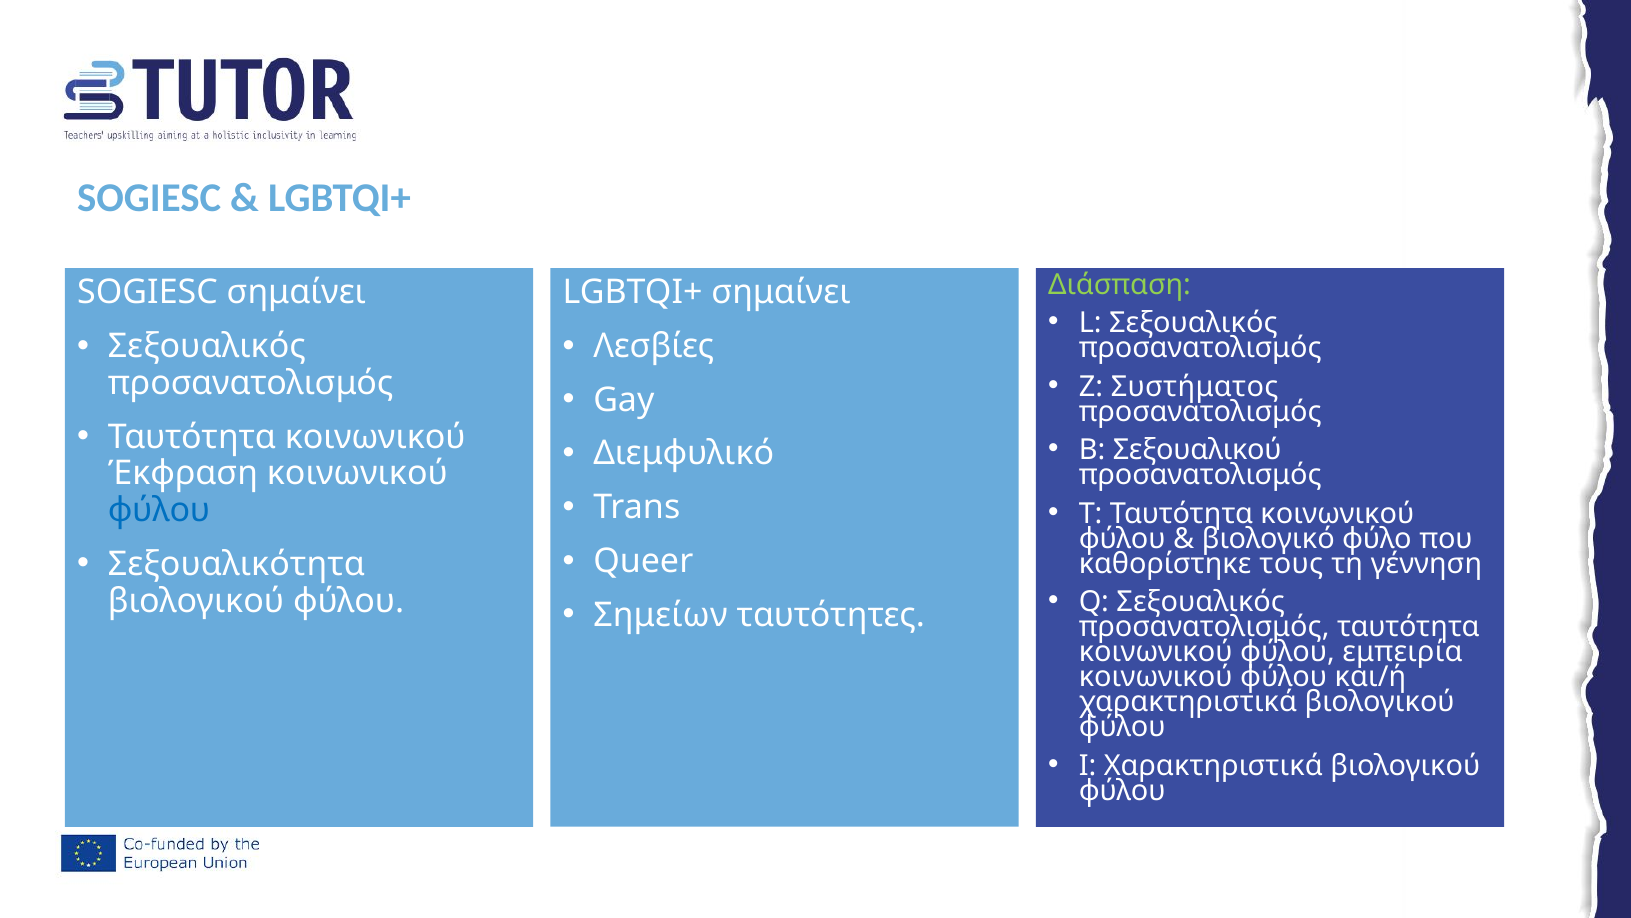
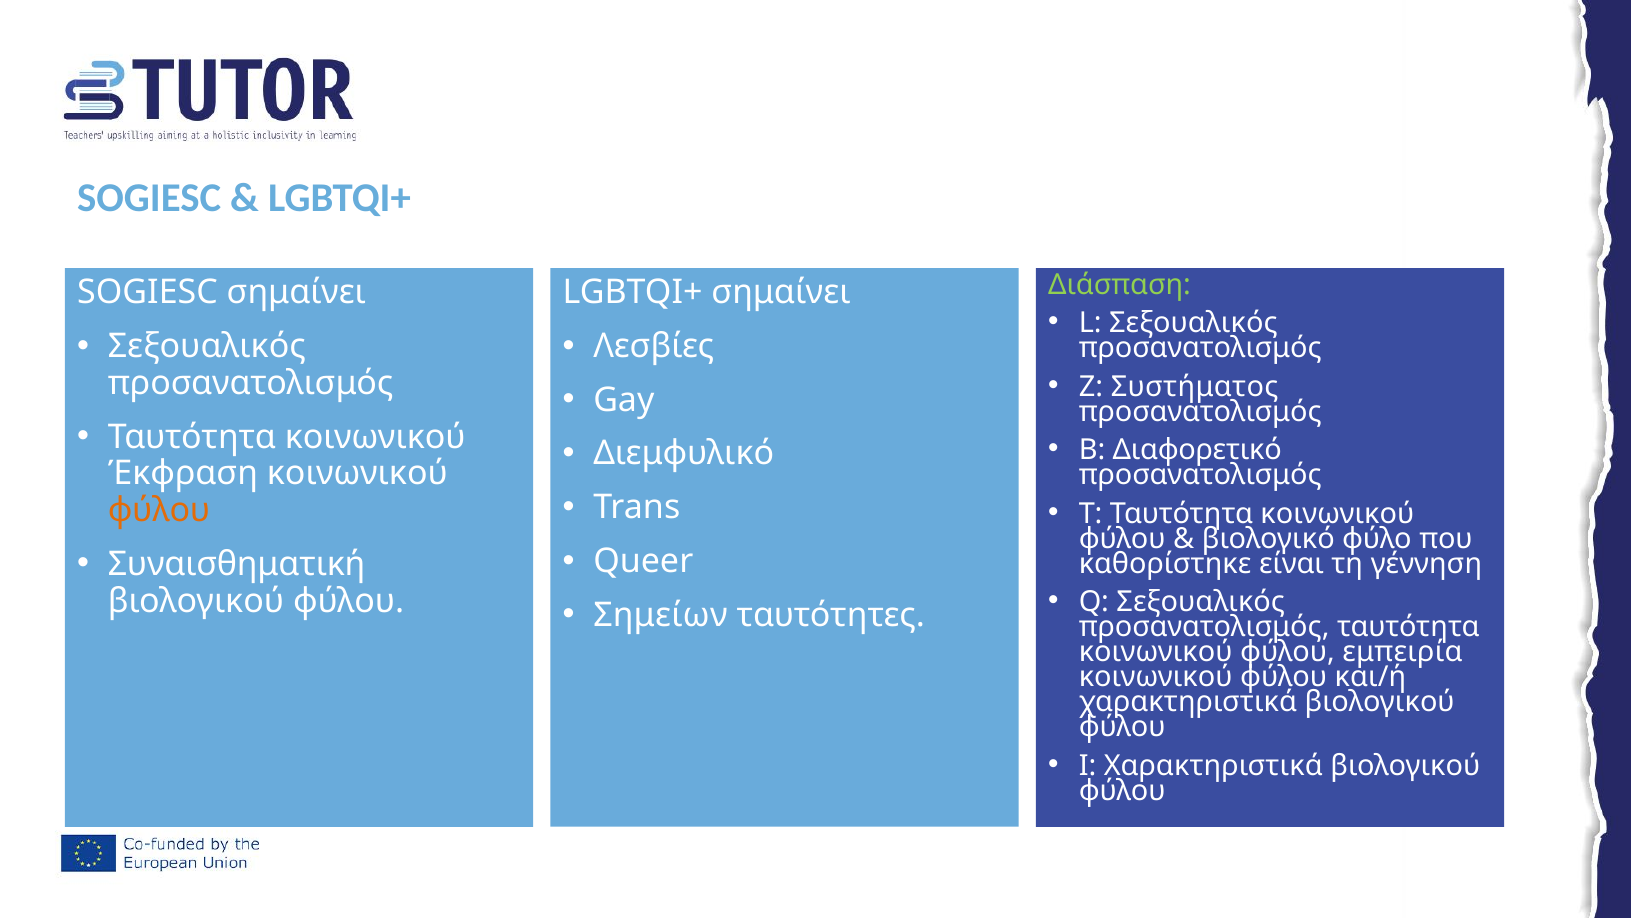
Σεξουαλικού: Σεξουαλικού -> Διαφορετικό (1197, 450)
φύλου colour: blue -> orange (159, 510)
Σεξουαλικότητα: Σεξουαλικότητα -> Συναισθηματική (237, 564)
τους: τους -> είναι (1292, 563)
